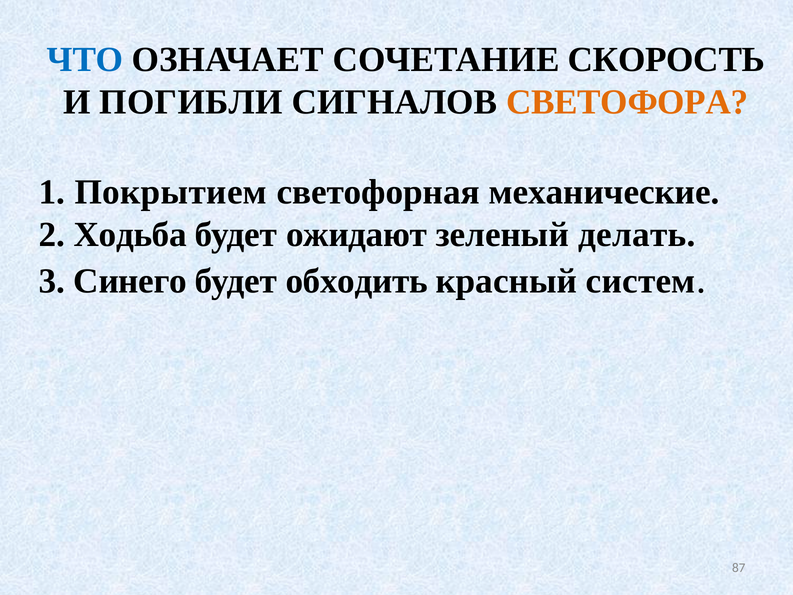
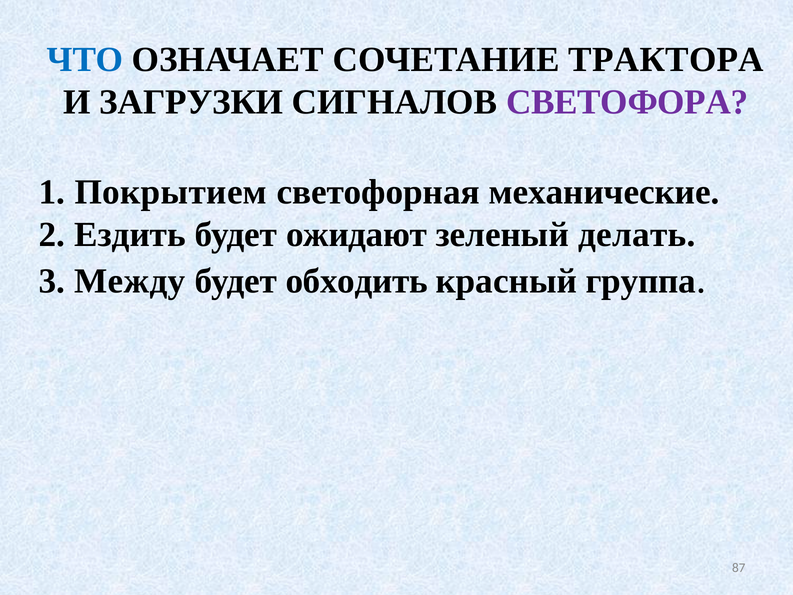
СКОРОСТЬ: СКОРОСТЬ -> ТРАКТОРА (666, 60)
ПОГИБЛИ: ПОГИБЛИ -> ЗАГРУЗКИ (191, 102)
СВЕТОФОРА colour: orange -> purple (627, 102)
Ходьба: Ходьба -> Ездить (130, 234)
Синего: Синего -> Между (130, 281)
систем: систем -> группа (641, 281)
